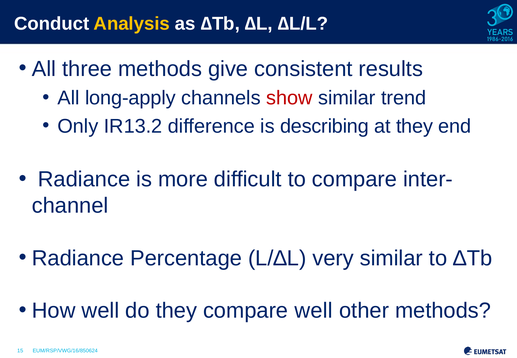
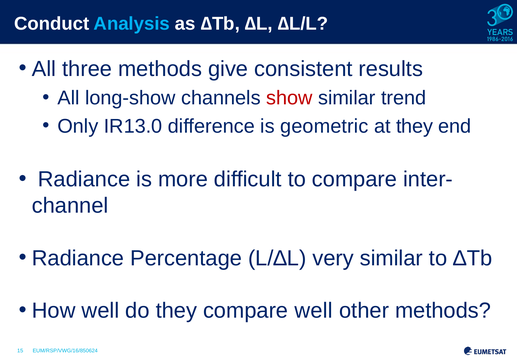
Analysis colour: yellow -> light blue (132, 24)
long-apply: long-apply -> long-show (130, 98)
IR13.2: IR13.2 -> IR13.0 (133, 126)
describing: describing -> geometric (324, 126)
